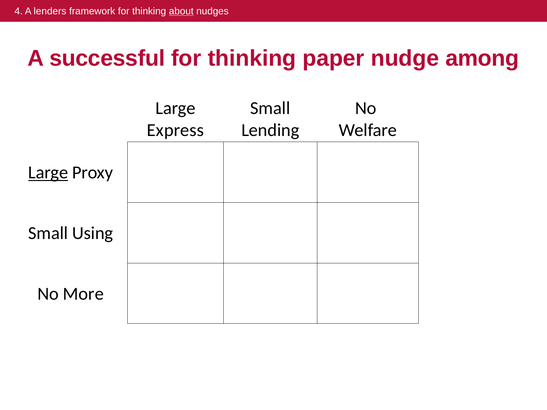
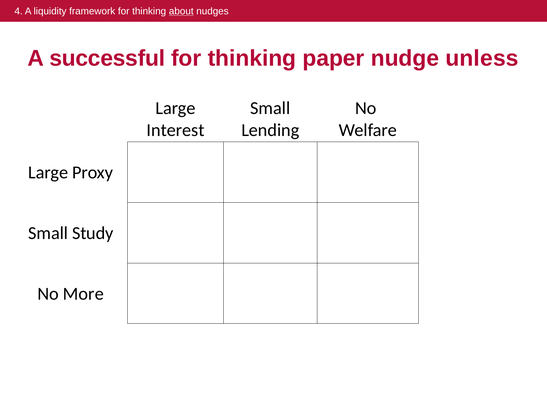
lenders: lenders -> liquidity (50, 11)
among: among -> unless (482, 59)
Express: Express -> Interest (176, 130)
Large underline: present -> none (48, 173)
Using: Using -> Study (93, 233)
